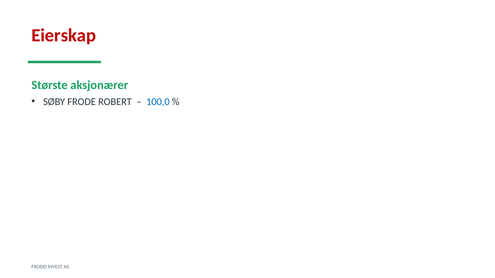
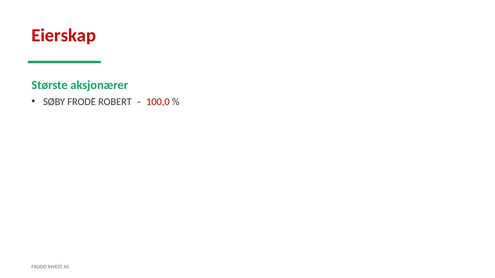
100,0 colour: blue -> red (158, 102)
